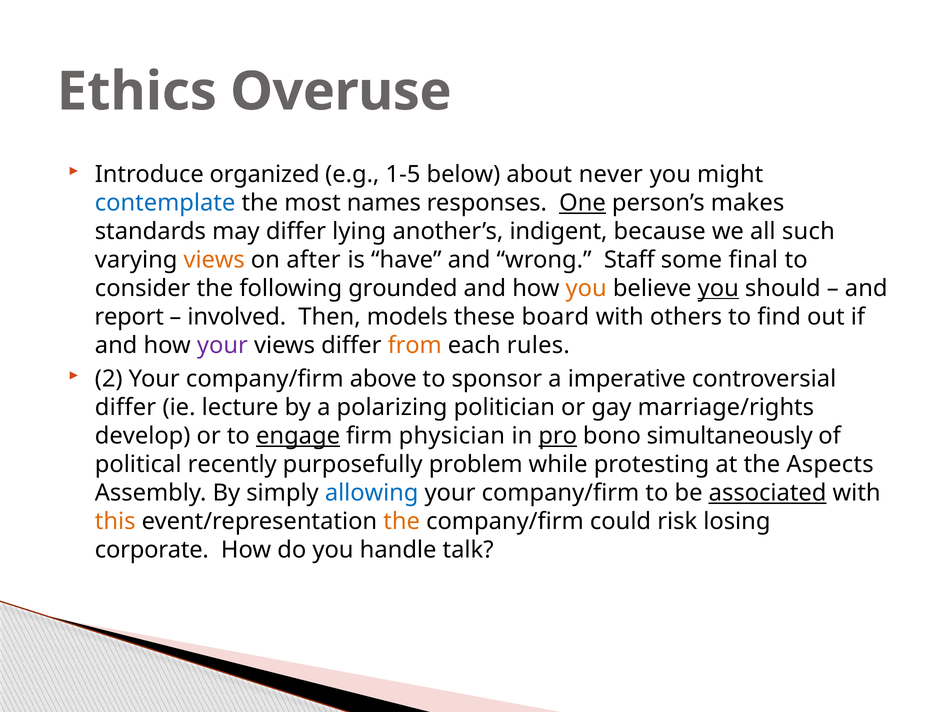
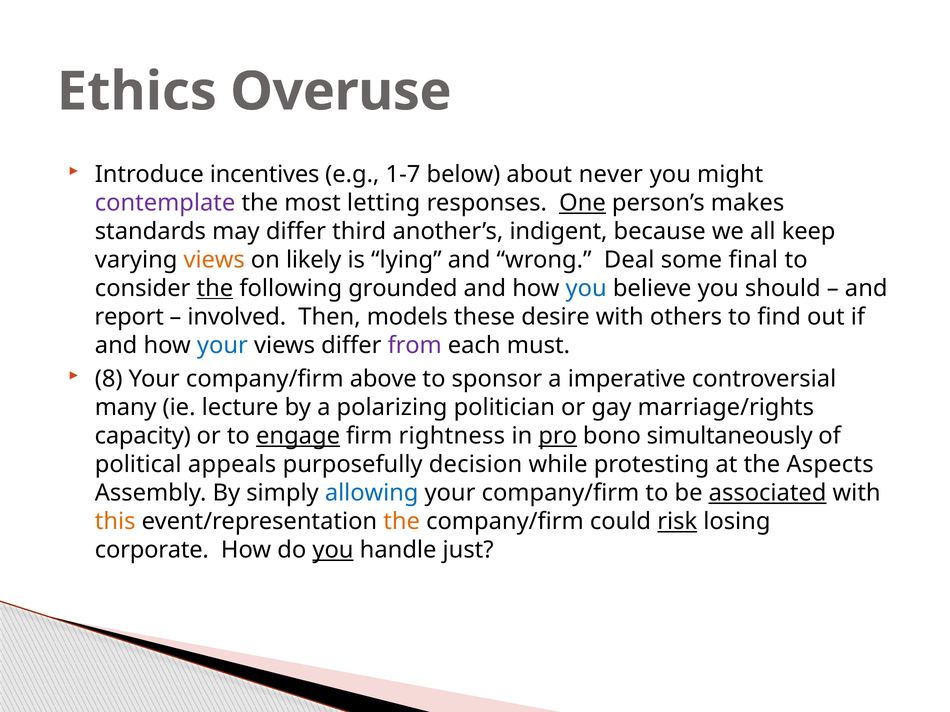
organized: organized -> incentives (265, 174)
1-5: 1-5 -> 1-7 (403, 174)
contemplate colour: blue -> purple (165, 203)
names: names -> letting (384, 203)
lying: lying -> third (359, 231)
such: such -> keep (809, 231)
after: after -> likely (314, 260)
have: have -> lying (406, 260)
Staff: Staff -> Deal (629, 260)
the underline: none -> present (215, 288)
you colour: orange -> blue (586, 288)
you underline: present -> none (718, 288)
board: board -> desire (556, 317)
your colour: purple -> blue (222, 345)
from colour: orange -> purple (415, 345)
rules: rules -> must (538, 345)
2: 2 -> 8 (109, 379)
differ: differ -> many (126, 408)
develop: develop -> capacity (143, 436)
physician: physician -> rightness (452, 436)
recently: recently -> appeals (232, 465)
problem: problem -> decision (476, 465)
risk underline: none -> present (677, 522)
you underline: none -> present (333, 550)
talk: talk -> just (468, 550)
